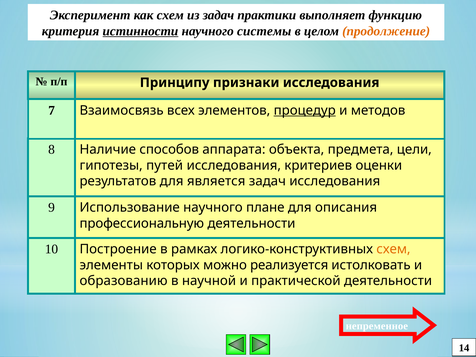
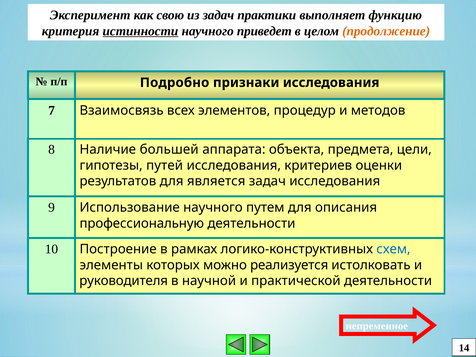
как схем: схем -> свою (170, 15)
системы: системы -> приведет (264, 31)
Принципу: Принципу -> Подробно (175, 83)
процедур underline: present -> none (305, 110)
способов: способов -> большей (169, 149)
плане: плане -> путем (265, 208)
схем colour: orange -> blue (393, 249)
образованию: образованию -> руководителя (124, 281)
